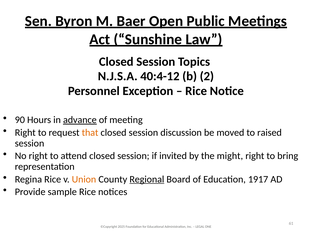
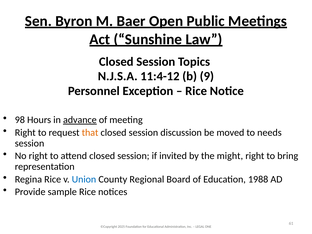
40:4-12: 40:4-12 -> 11:4-12 (160, 76)
2: 2 -> 9 (207, 76)
90: 90 -> 98 (20, 120)
raised: raised -> needs (269, 132)
Union colour: orange -> blue (84, 179)
Regional underline: present -> none (147, 179)
1917: 1917 -> 1988 (258, 179)
